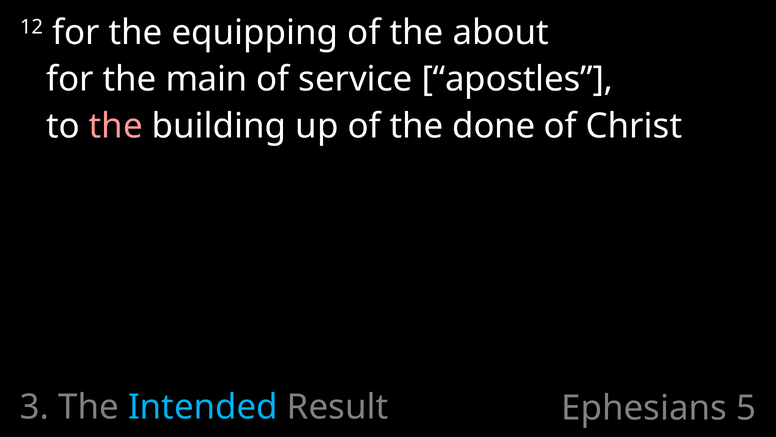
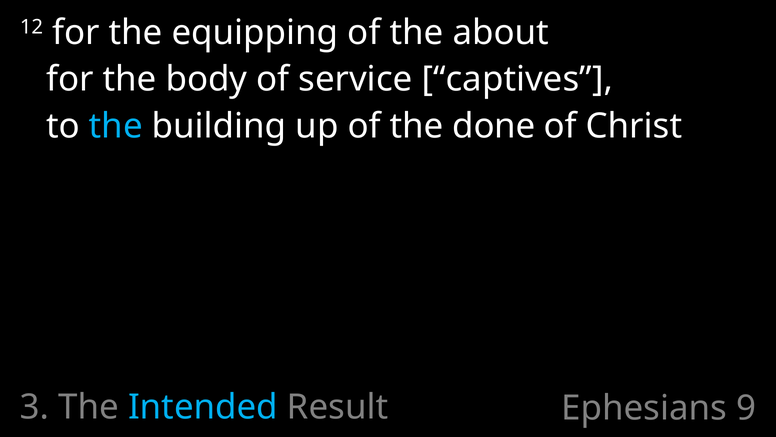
main: main -> body (206, 79)
apostles: apostles -> captives (517, 79)
the colour: pink -> light blue (116, 126)
5: 5 -> 9 (746, 408)
